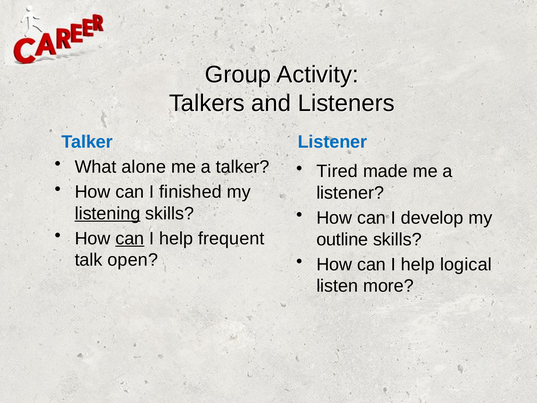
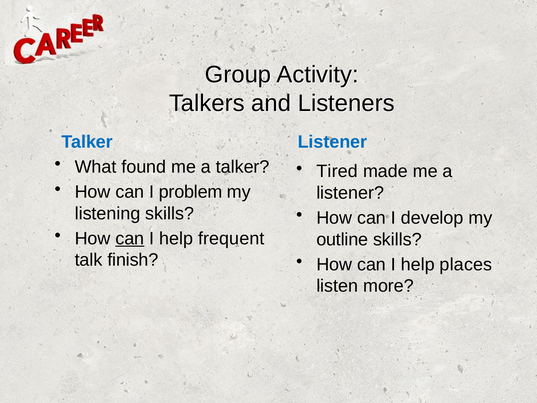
alone: alone -> found (144, 167)
finished: finished -> problem (191, 192)
listening underline: present -> none (108, 213)
open: open -> finish (133, 260)
logical: logical -> places (466, 264)
